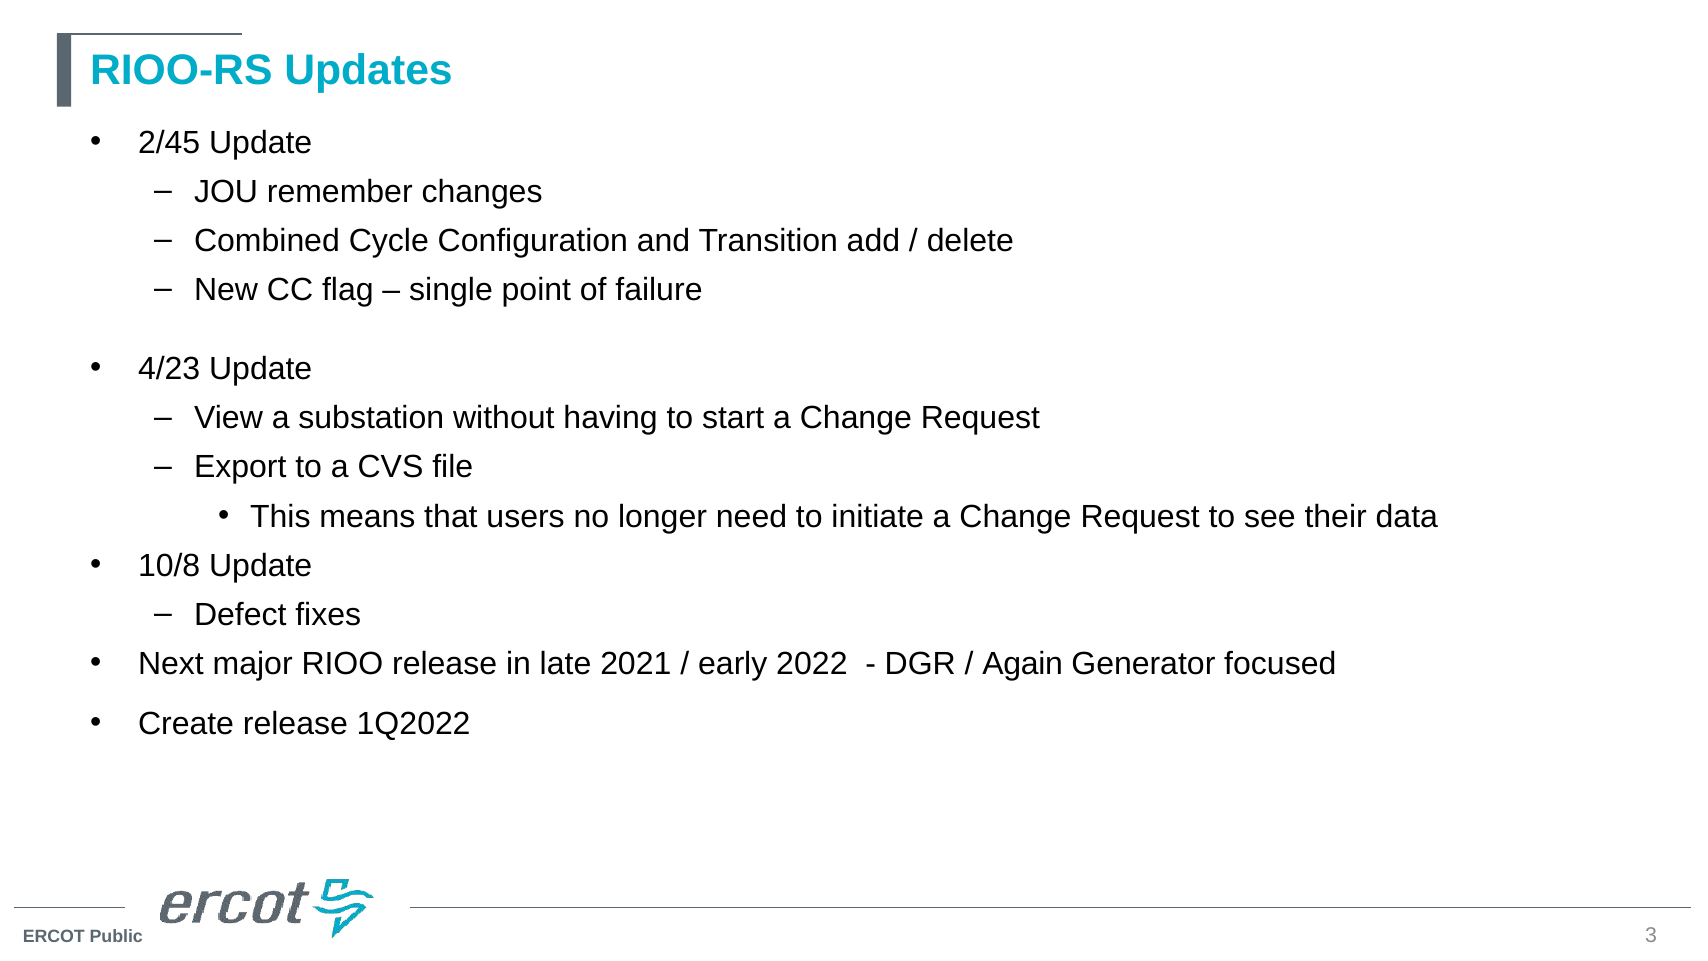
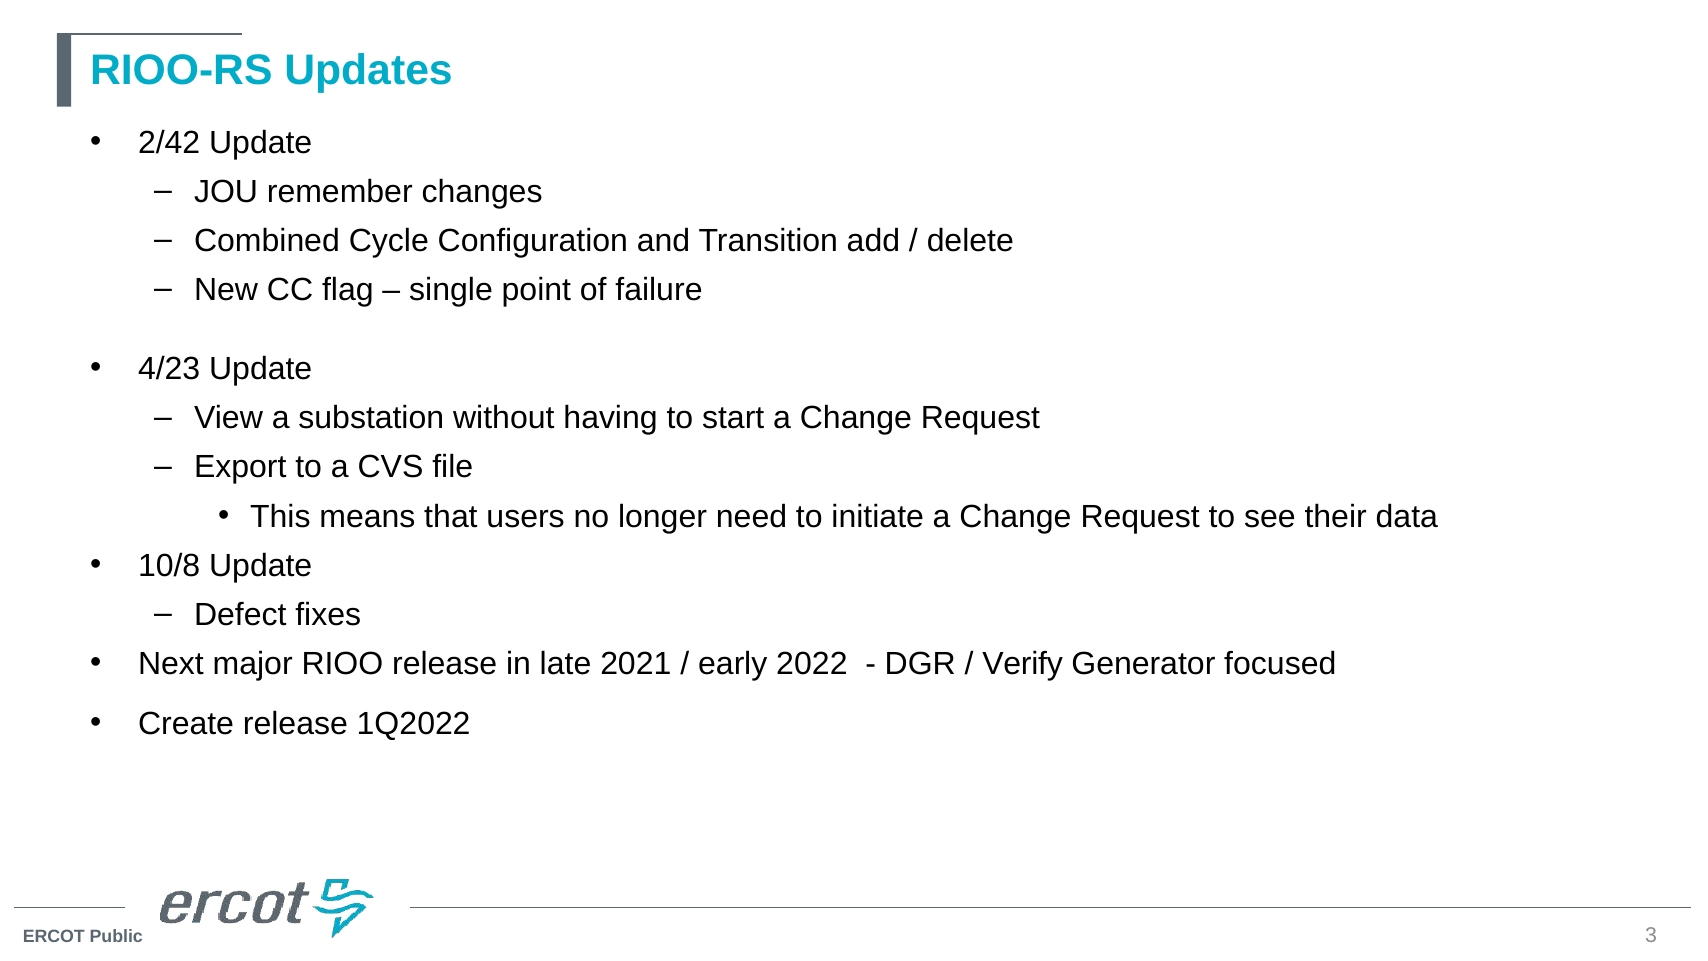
2/45: 2/45 -> 2/42 (169, 143)
Again: Again -> Verify (1023, 664)
